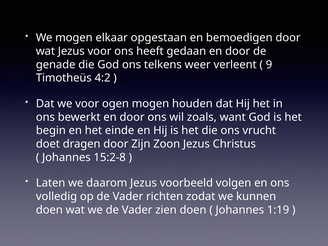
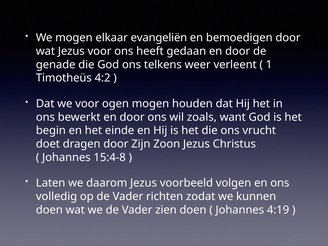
opgestaan: opgestaan -> evangeliën (159, 38)
9: 9 -> 1 (269, 65)
15:2-8: 15:2-8 -> 15:4-8 (110, 157)
1:19: 1:19 -> 4:19 (278, 210)
